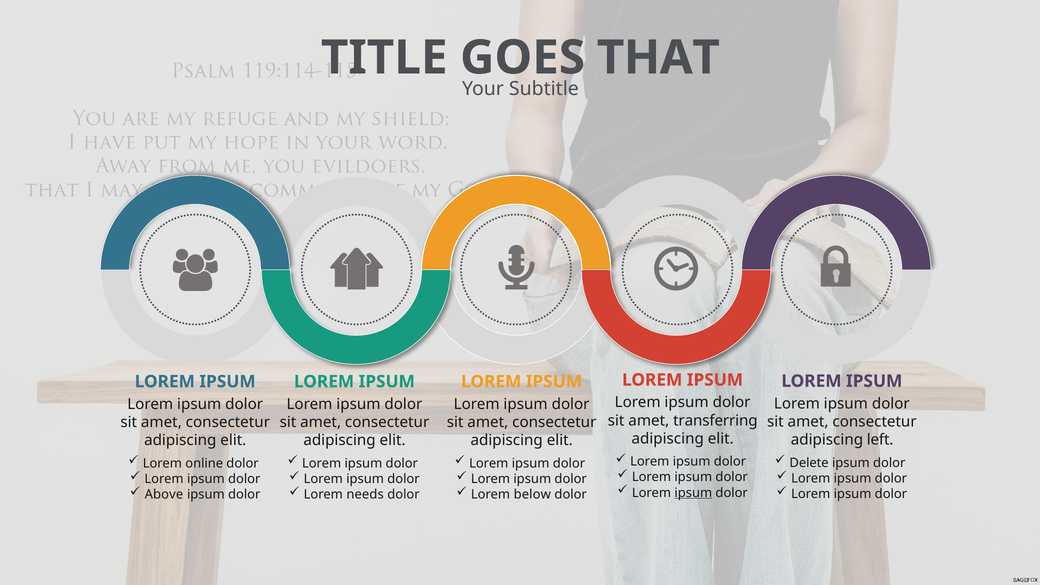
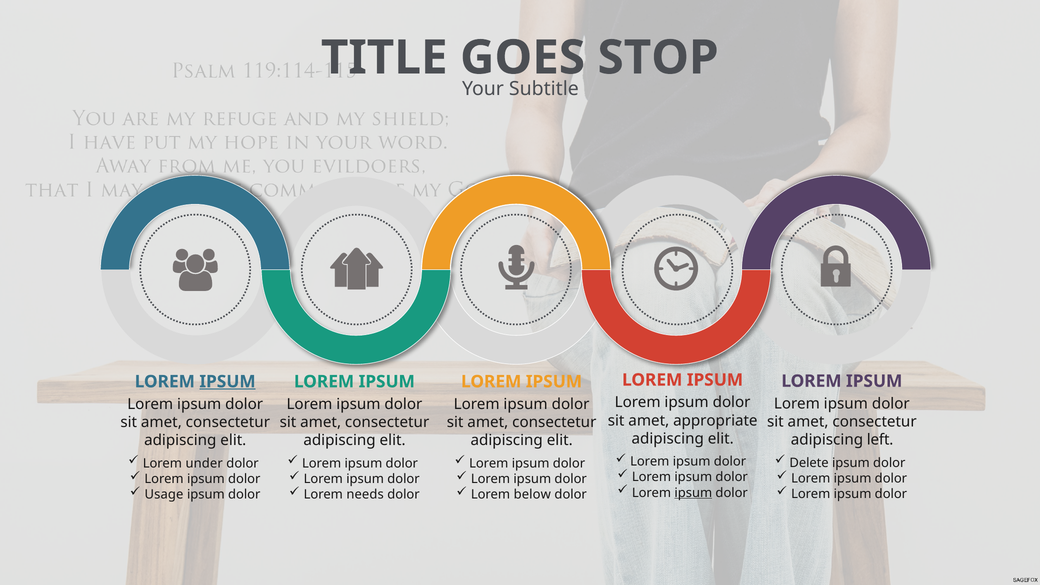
THAT: THAT -> STOP (658, 58)
IPSUM underline: none -> present (228, 382)
transferring: transferring -> appropriate (715, 421)
online: online -> under (204, 463)
Above: Above -> Usage (164, 494)
